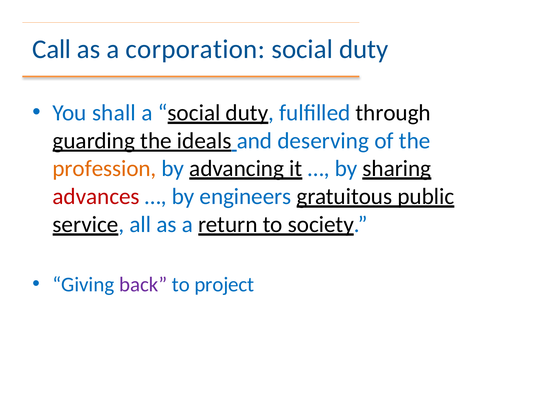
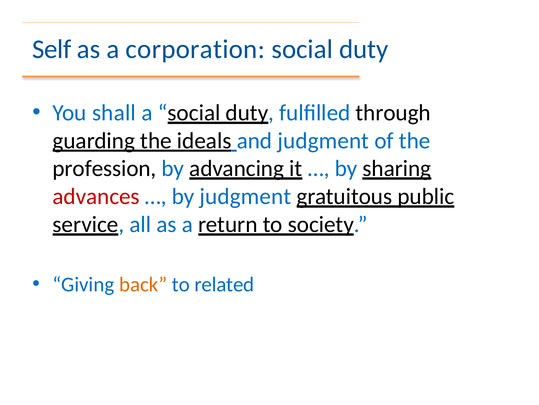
Call: Call -> Self (52, 49)
and deserving: deserving -> judgment (323, 140)
profession colour: orange -> black (104, 168)
by engineers: engineers -> judgment (245, 196)
back colour: purple -> orange (143, 284)
project: project -> related (224, 284)
